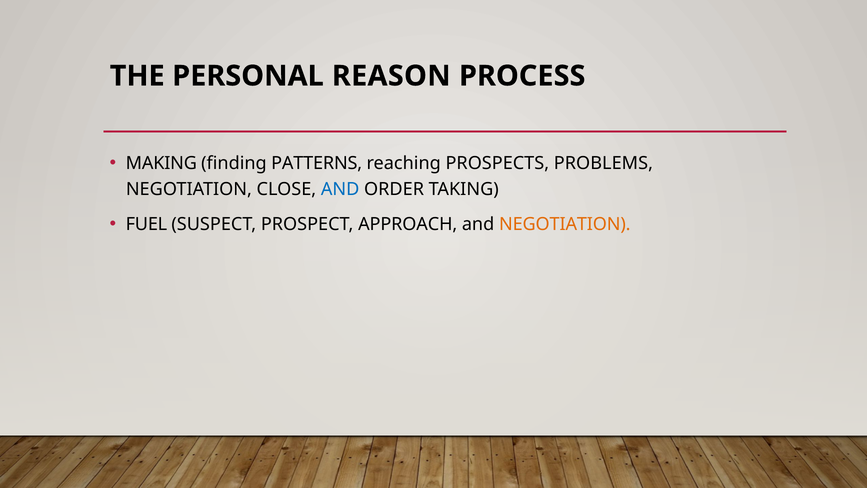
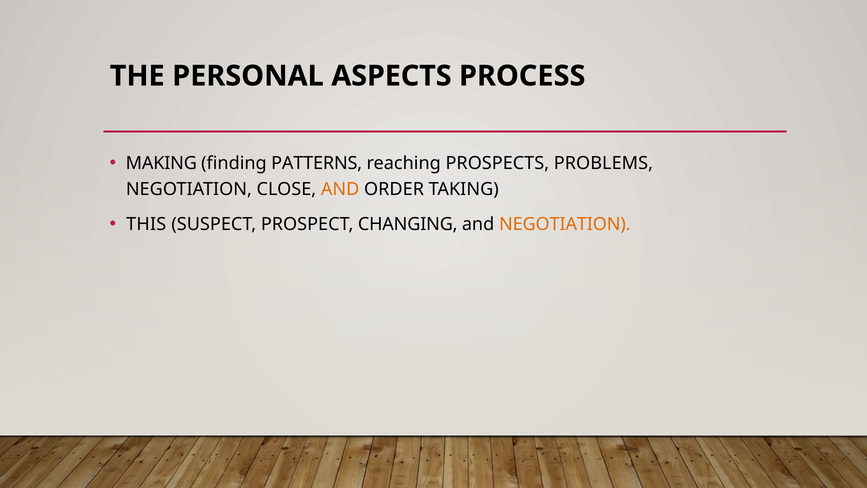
REASON: REASON -> ASPECTS (391, 76)
AND colour: blue -> orange (340, 189)
FUEL: FUEL -> THIS (146, 224)
APPROACH: APPROACH -> CHANGING (408, 224)
